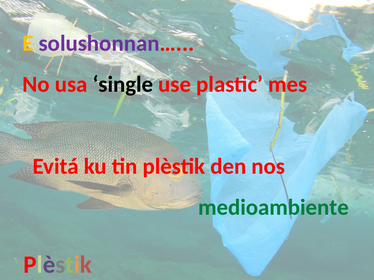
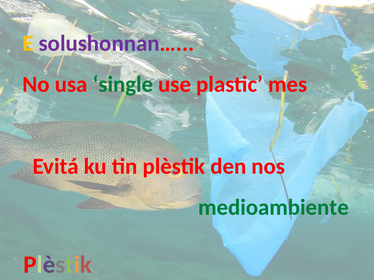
single colour: black -> green (123, 84)
